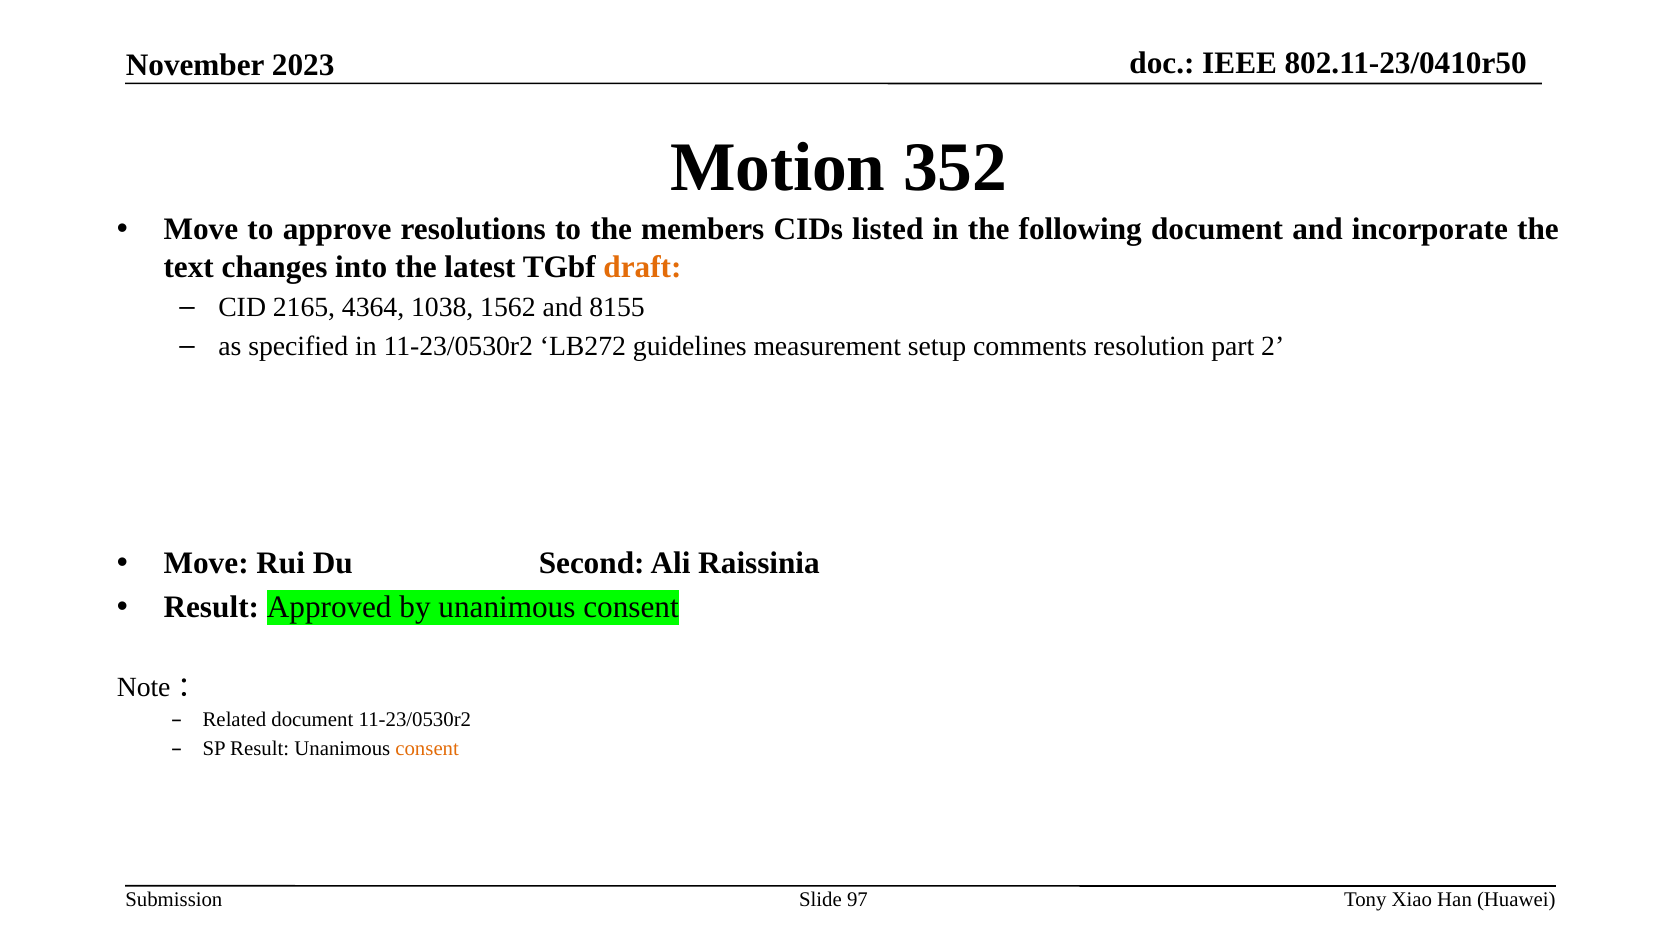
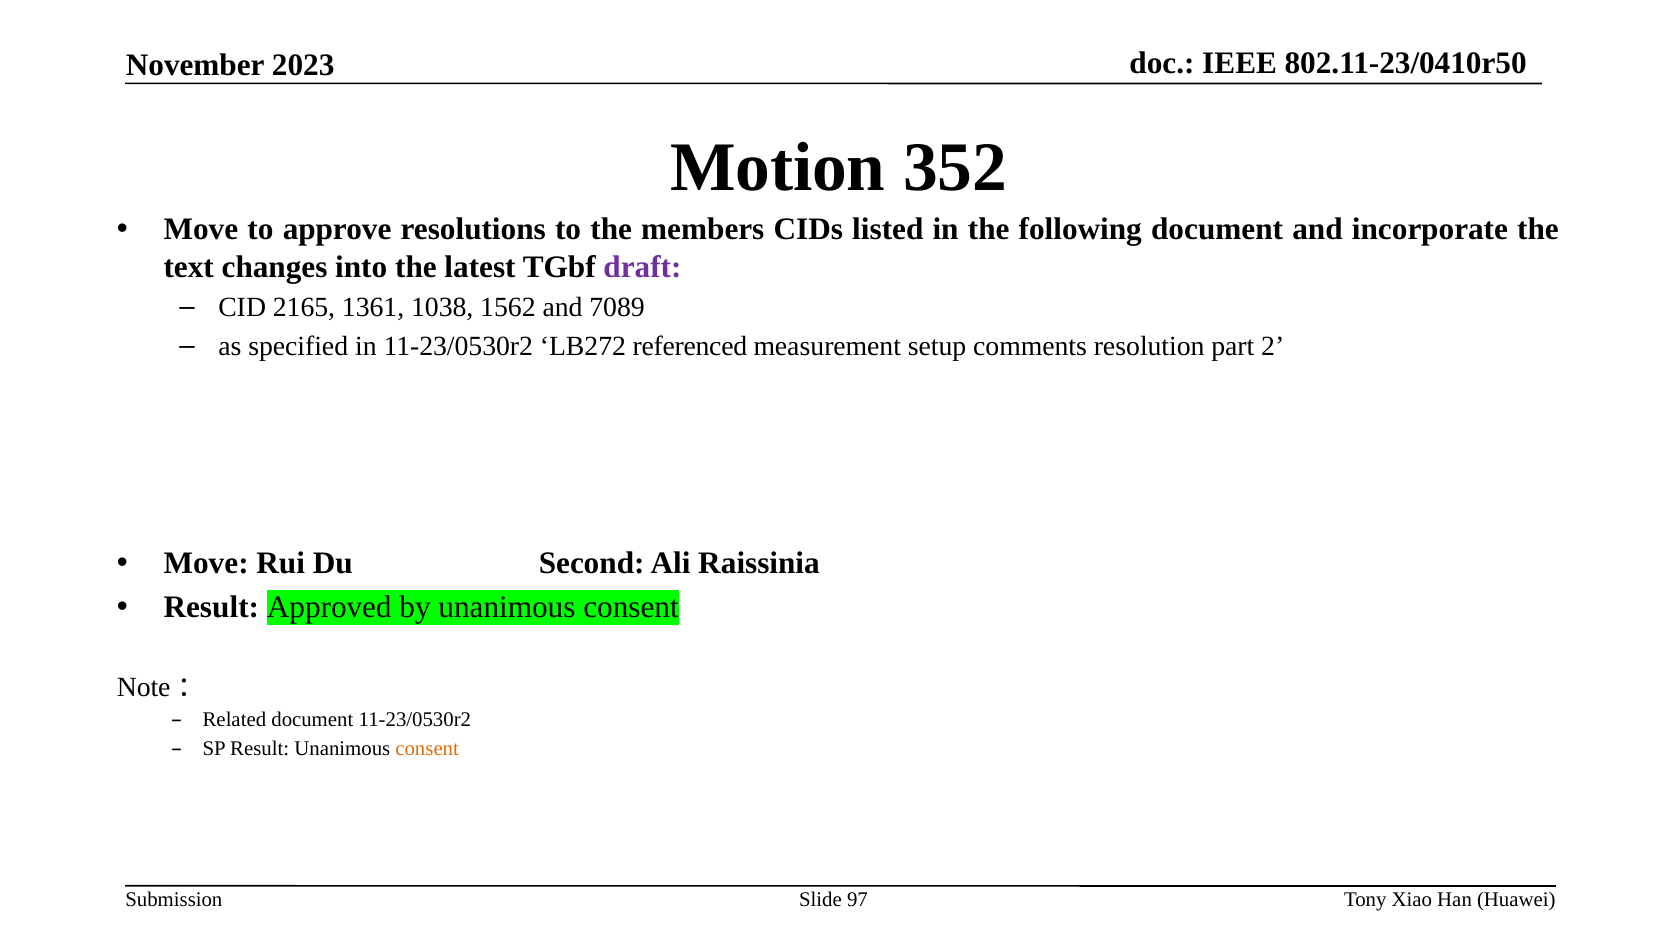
draft colour: orange -> purple (643, 267)
4364: 4364 -> 1361 (373, 308)
8155: 8155 -> 7089 (617, 308)
guidelines: guidelines -> referenced (690, 346)
